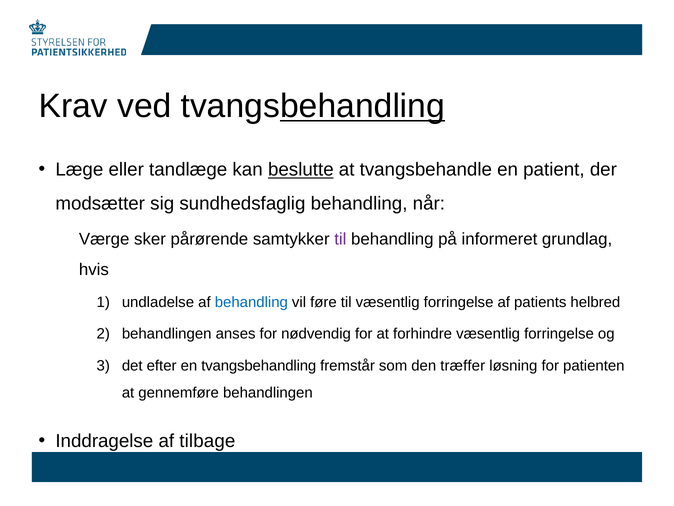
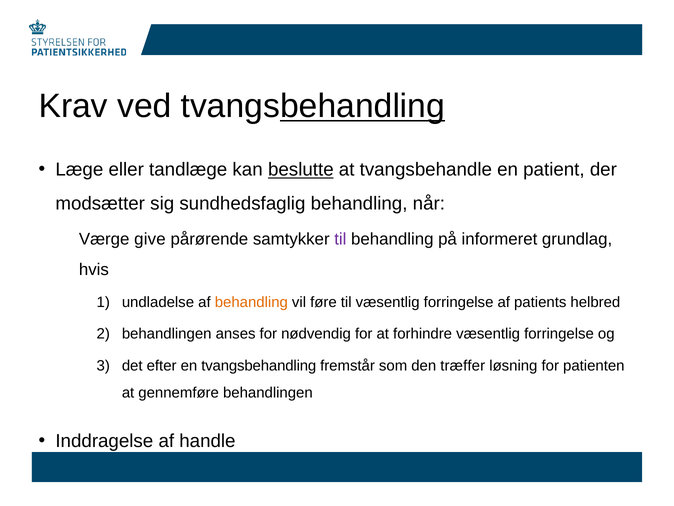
sker: sker -> give (150, 239)
behandling colour: blue -> orange (251, 302)
tilbage: tilbage -> handle (207, 440)
